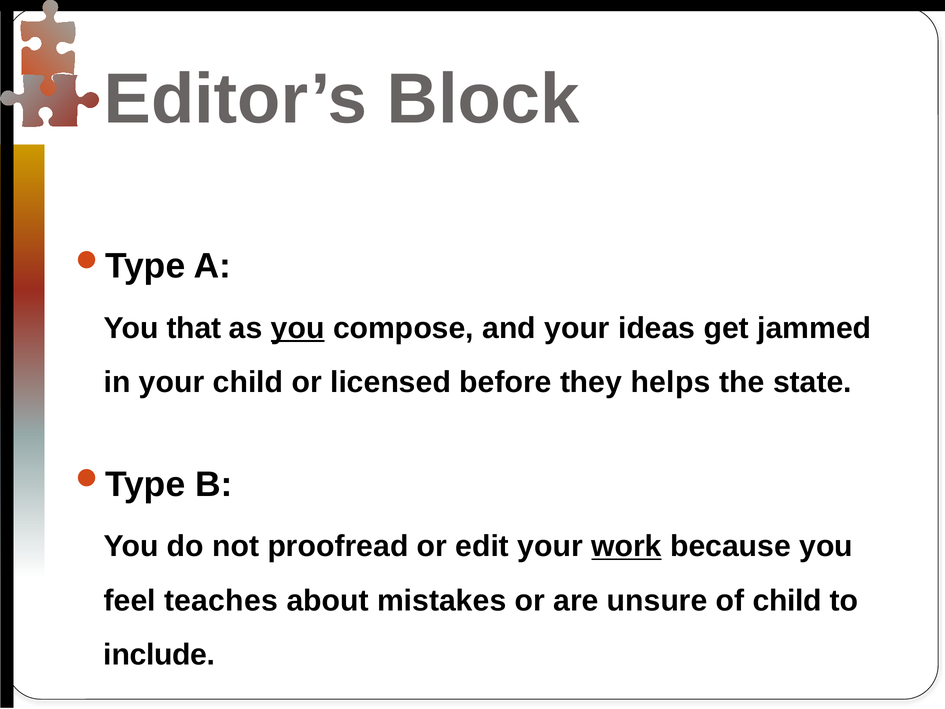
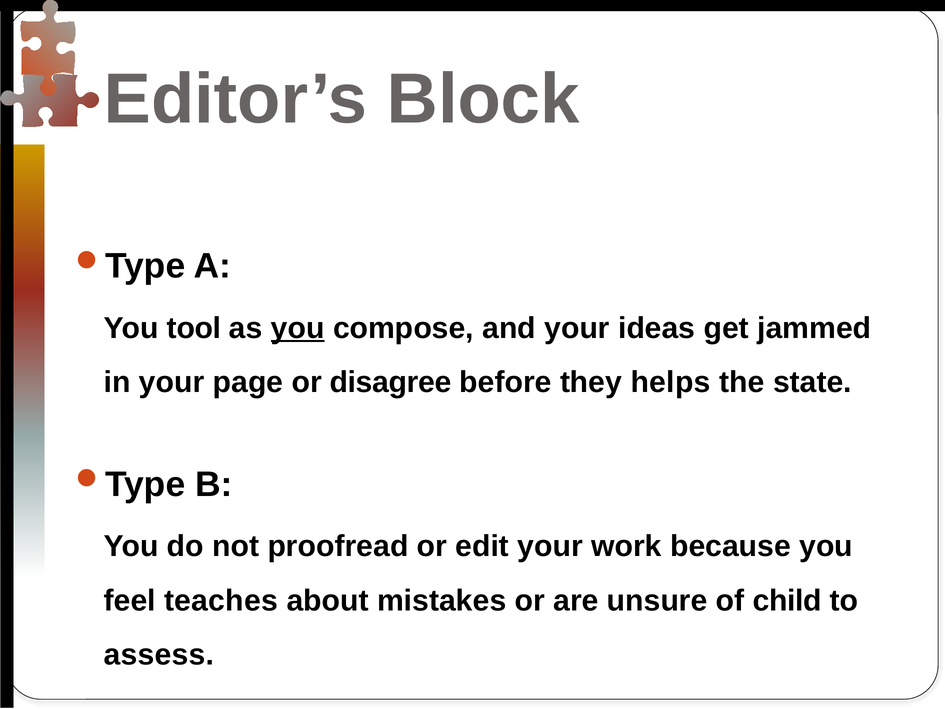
that: that -> tool (194, 328)
your child: child -> page (248, 382)
licensed: licensed -> disagree (391, 382)
work underline: present -> none (626, 546)
include: include -> assess (159, 655)
